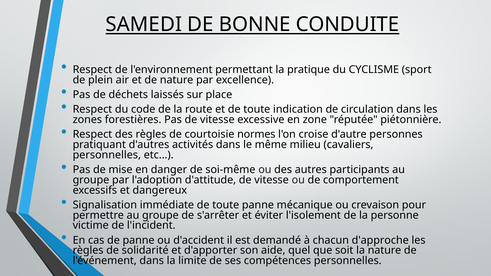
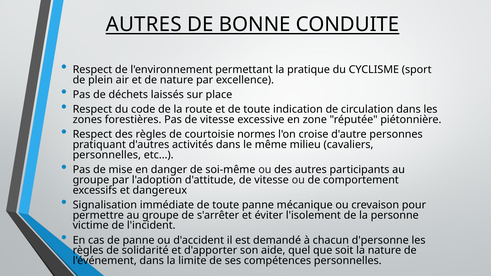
SAMEDI: SAMEDI -> AUTRES (144, 24)
d'approche: d'approche -> d'personne (380, 240)
